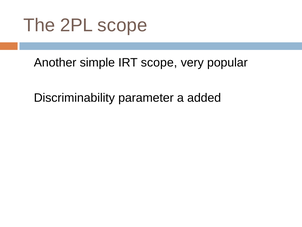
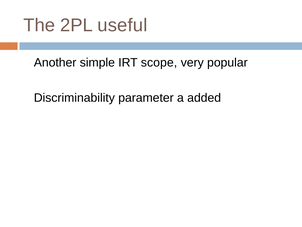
2PL scope: scope -> useful (122, 25)
